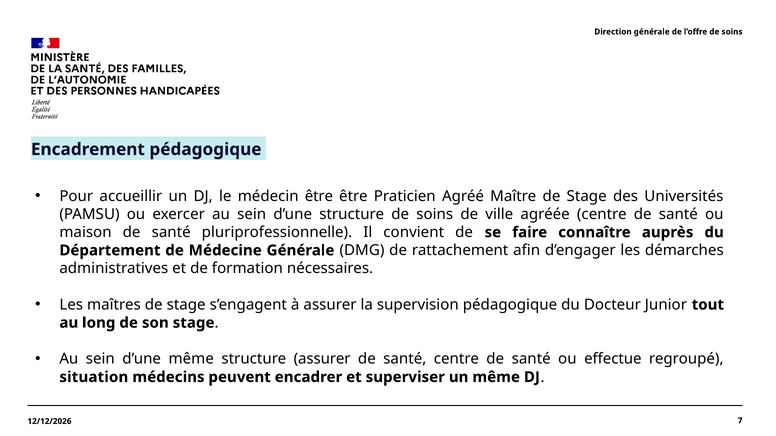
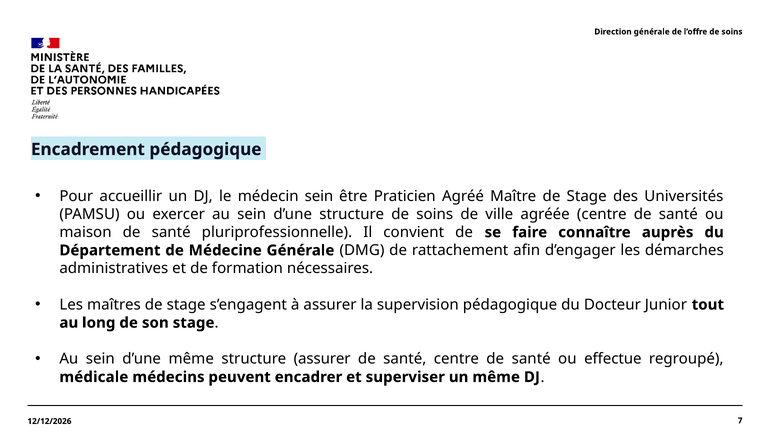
médecin être: être -> sein (319, 196)
situation: situation -> médicale (94, 377)
